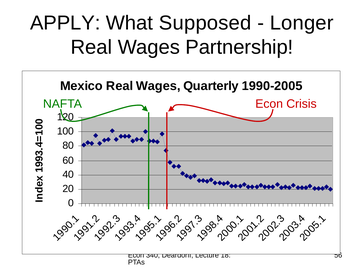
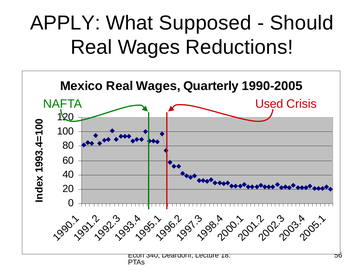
Longer: Longer -> Should (302, 23)
Partnership: Partnership -> Reductions (239, 47)
NAFTA Econ: Econ -> Used (269, 104)
